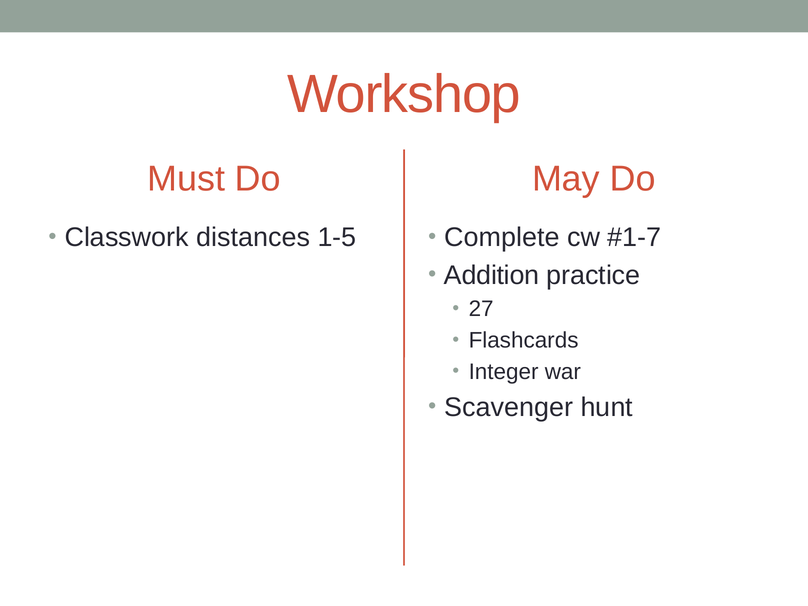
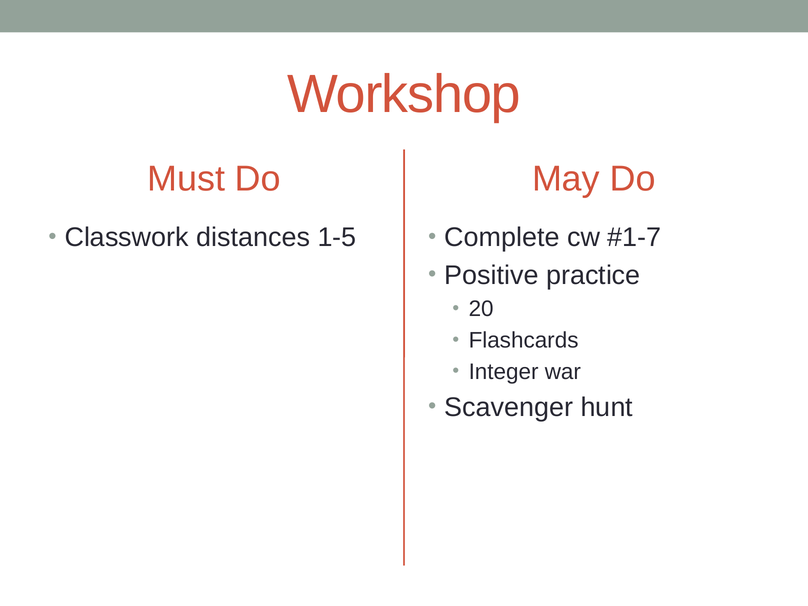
Addition: Addition -> Positive (492, 275)
27: 27 -> 20 (481, 309)
